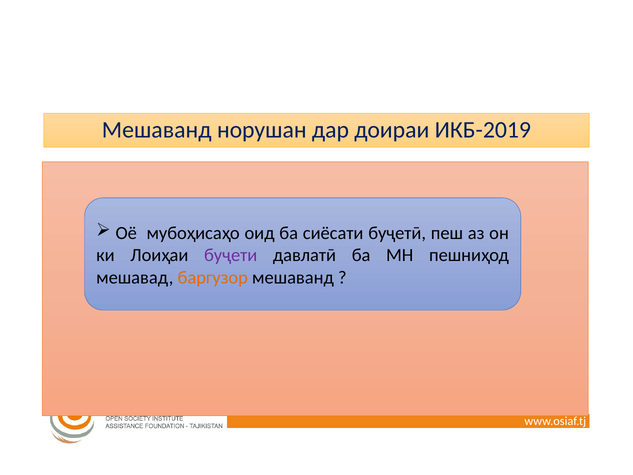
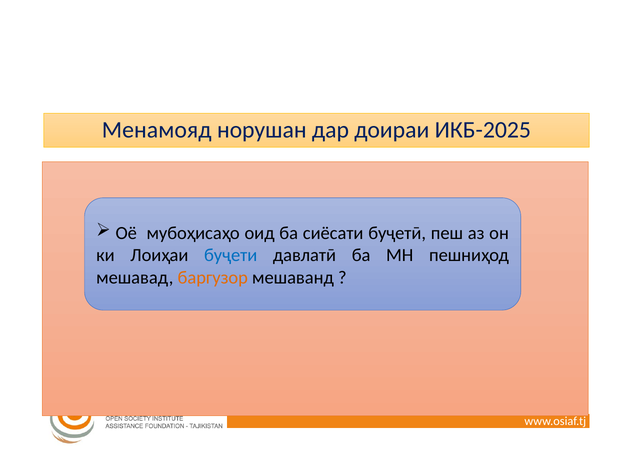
Мешаванд: Мешаванд -> Менамояд (157, 130)
ИКБ-2019: ИКБ-2019 -> ИКБ-2025 (483, 130)
буҷети colour: purple -> blue (231, 255)
